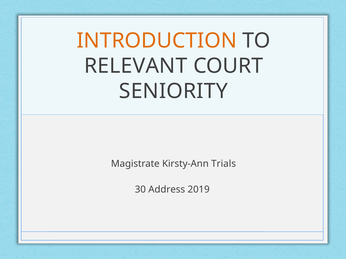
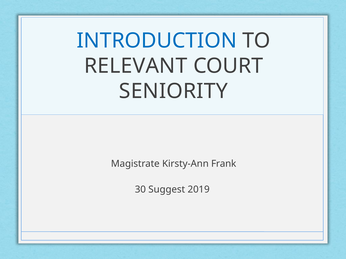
INTRODUCTION colour: orange -> blue (157, 41)
Trials: Trials -> Frank (224, 164)
Address: Address -> Suggest (167, 190)
